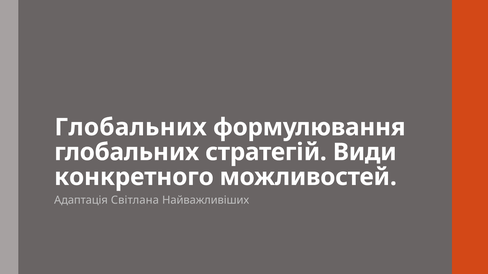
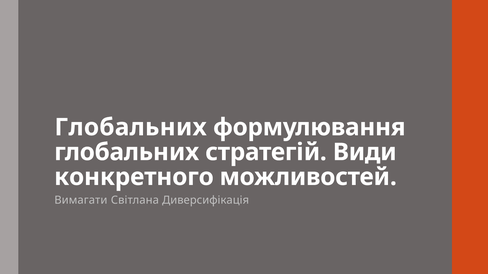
Адаптація: Адаптація -> Вимагати (81, 200)
Найважливіших: Найважливіших -> Диверсифікація (206, 200)
